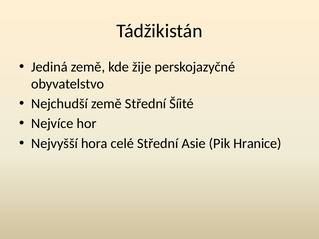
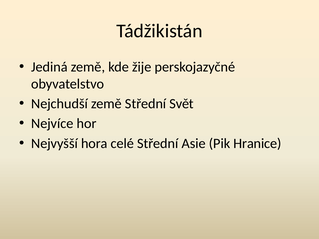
Šíité: Šíité -> Svět (182, 104)
